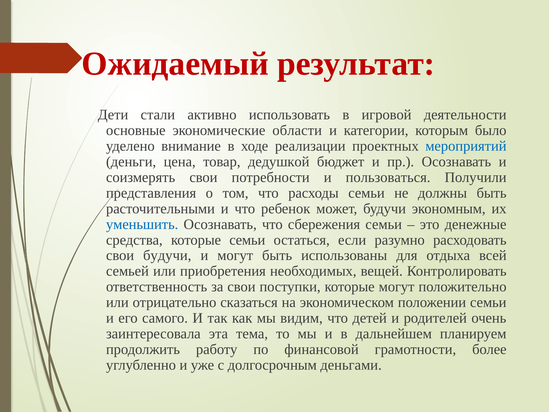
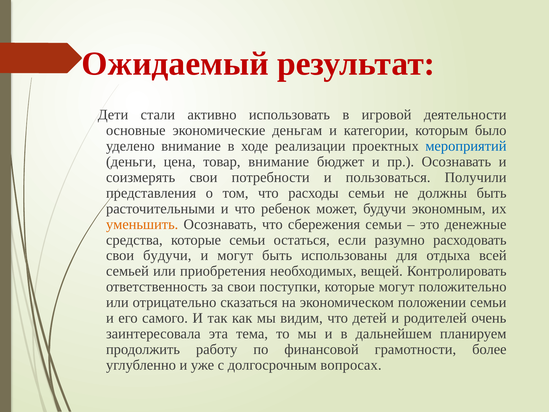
области: области -> деньгам (297, 130)
товар дедушкой: дедушкой -> внимание (279, 161)
уменьшить colour: blue -> orange (142, 224)
деньгами: деньгами -> вопросах (351, 365)
